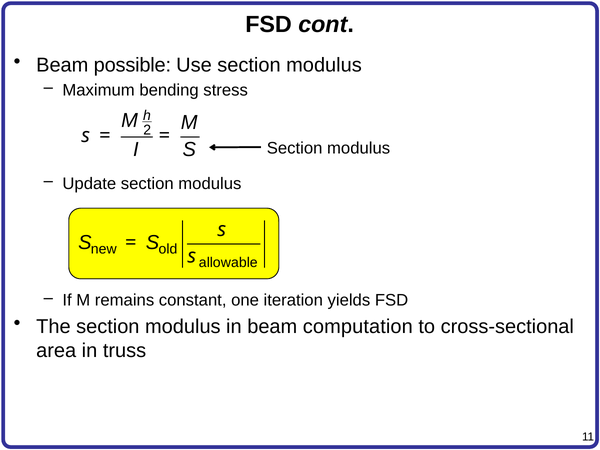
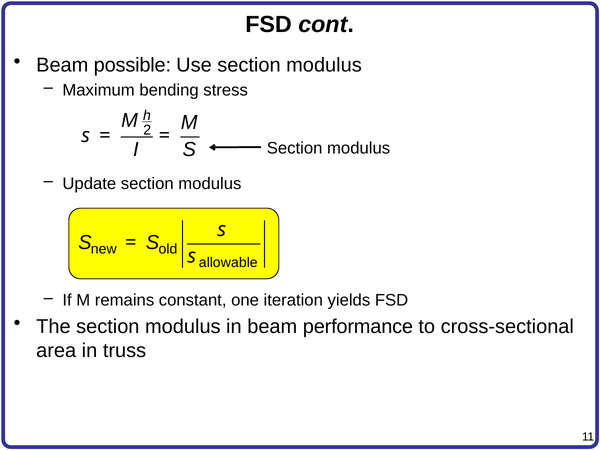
computation: computation -> performance (358, 326)
